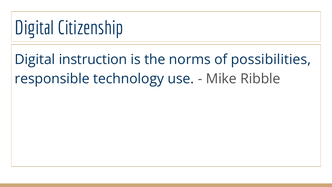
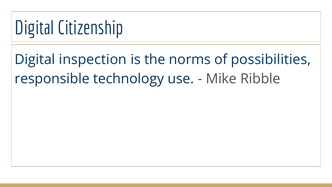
instruction: instruction -> inspection (93, 60)
